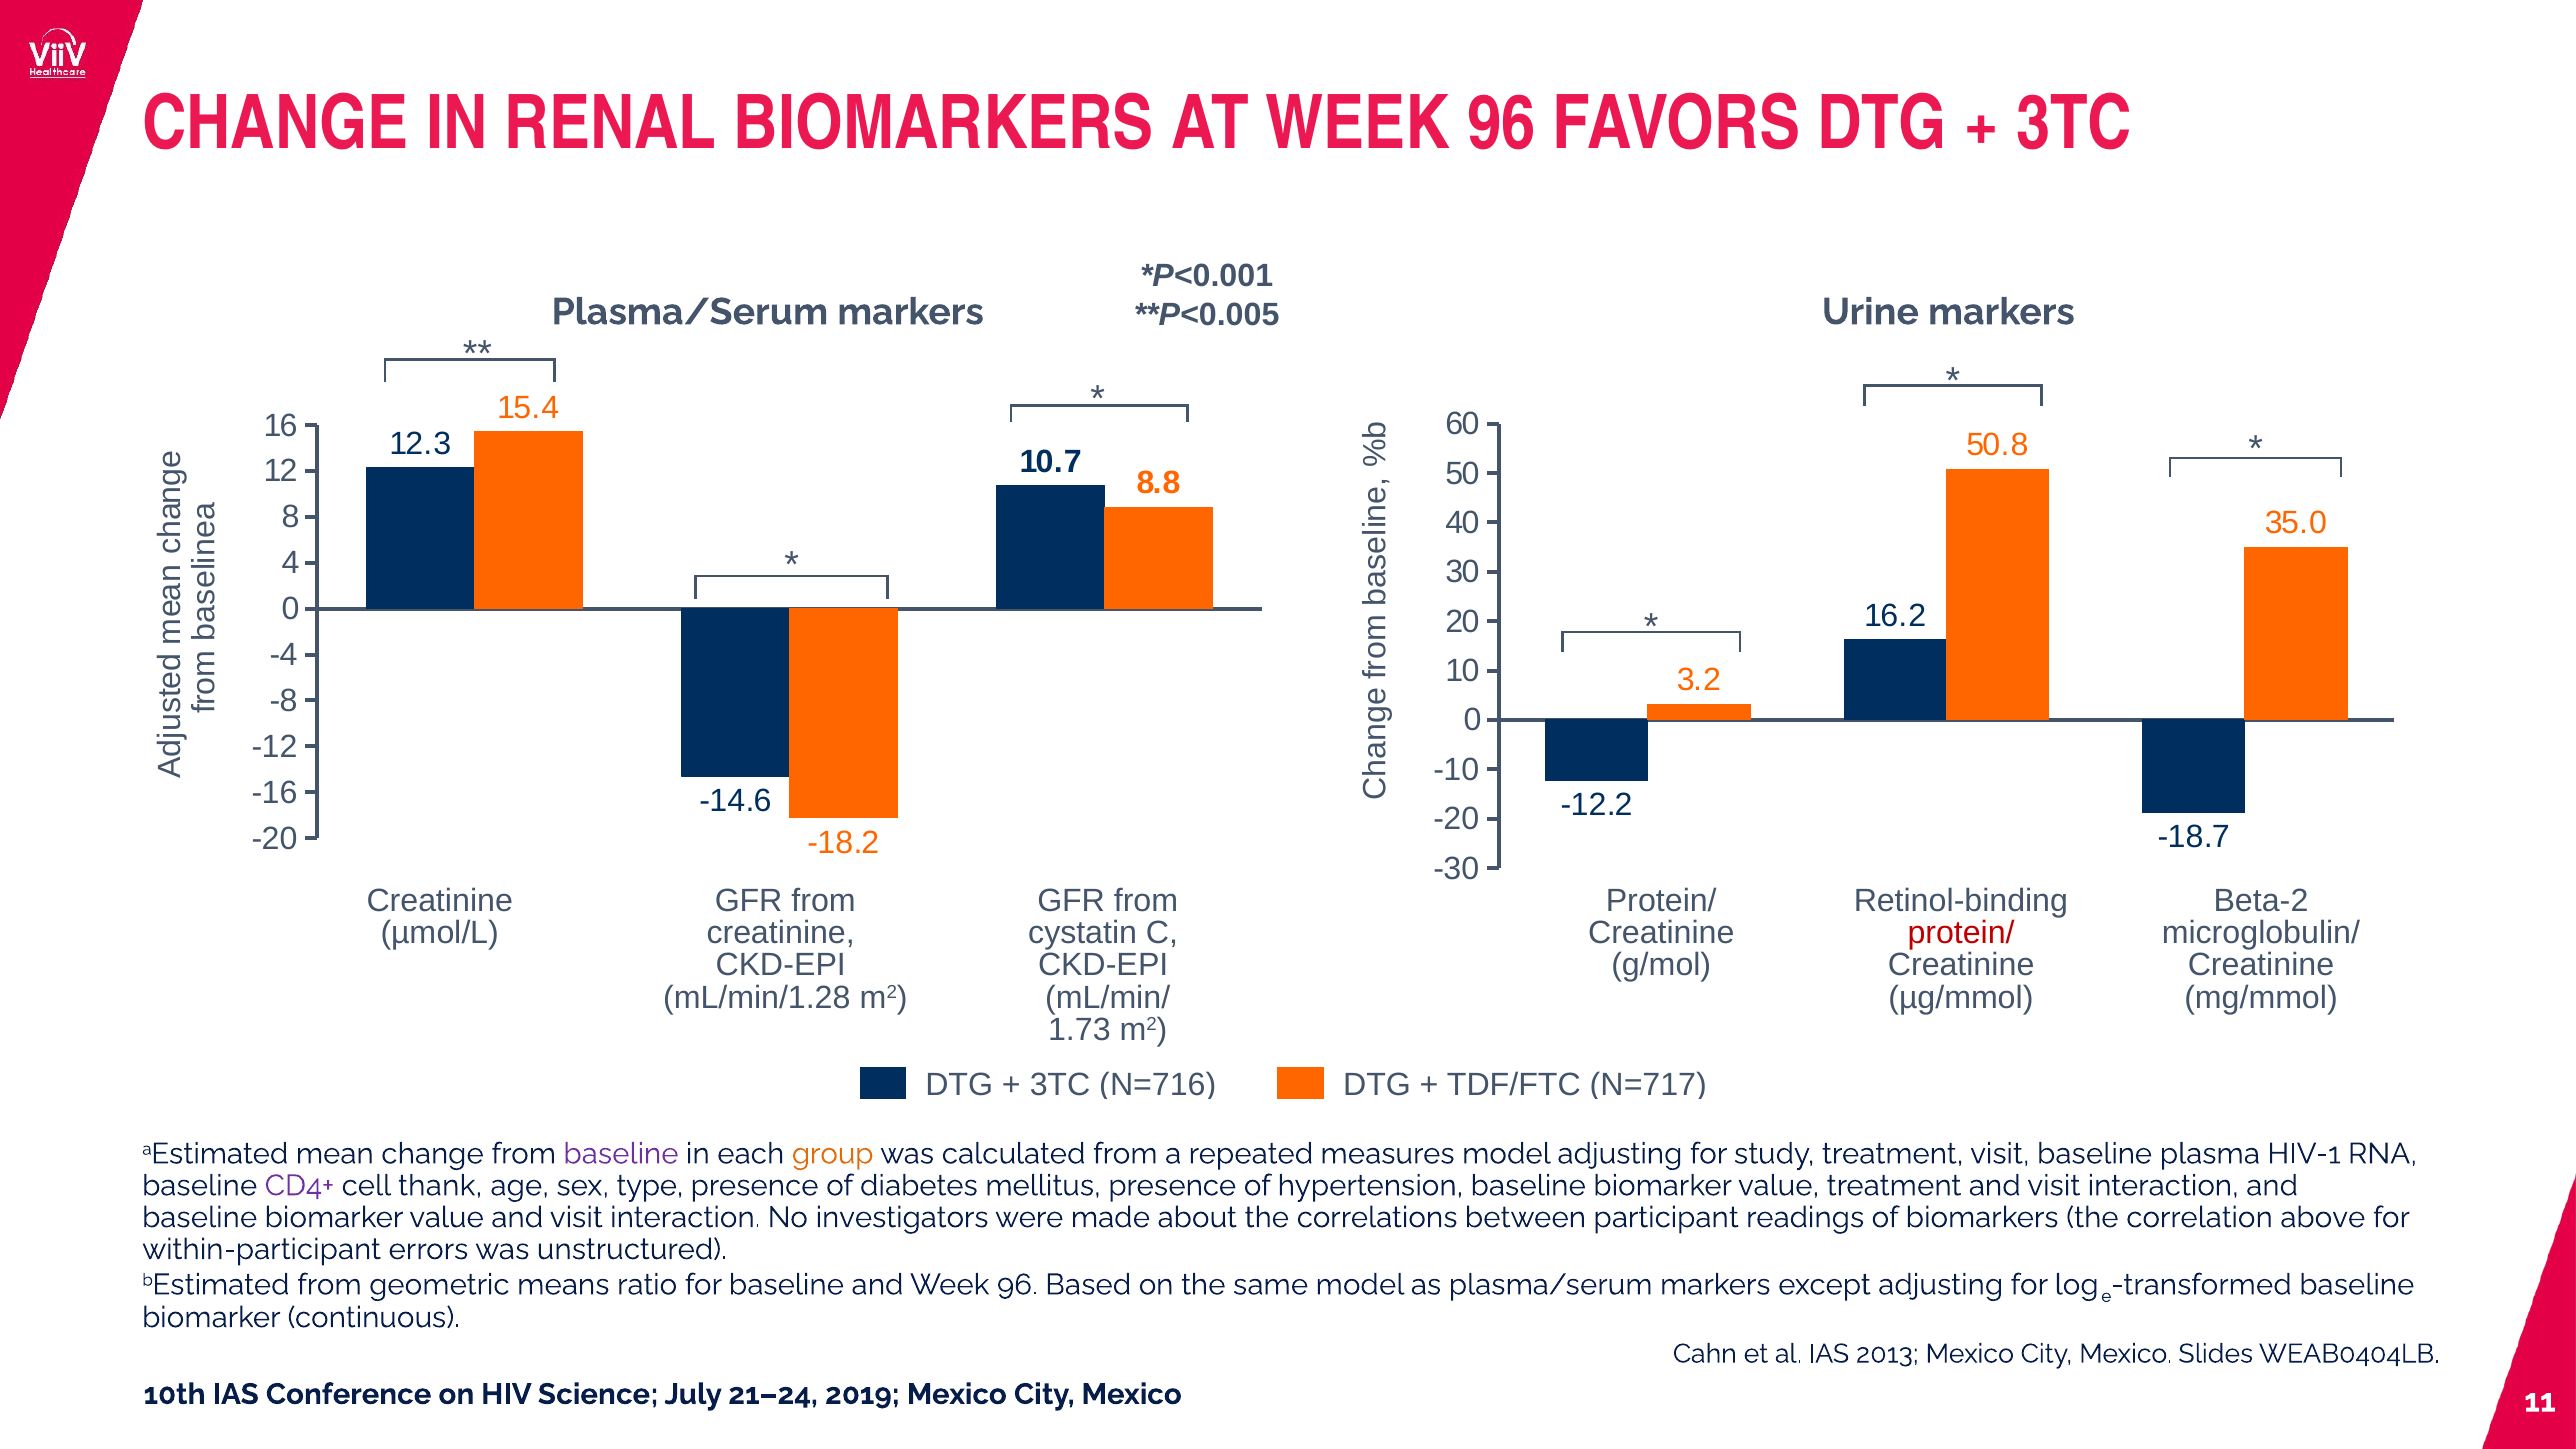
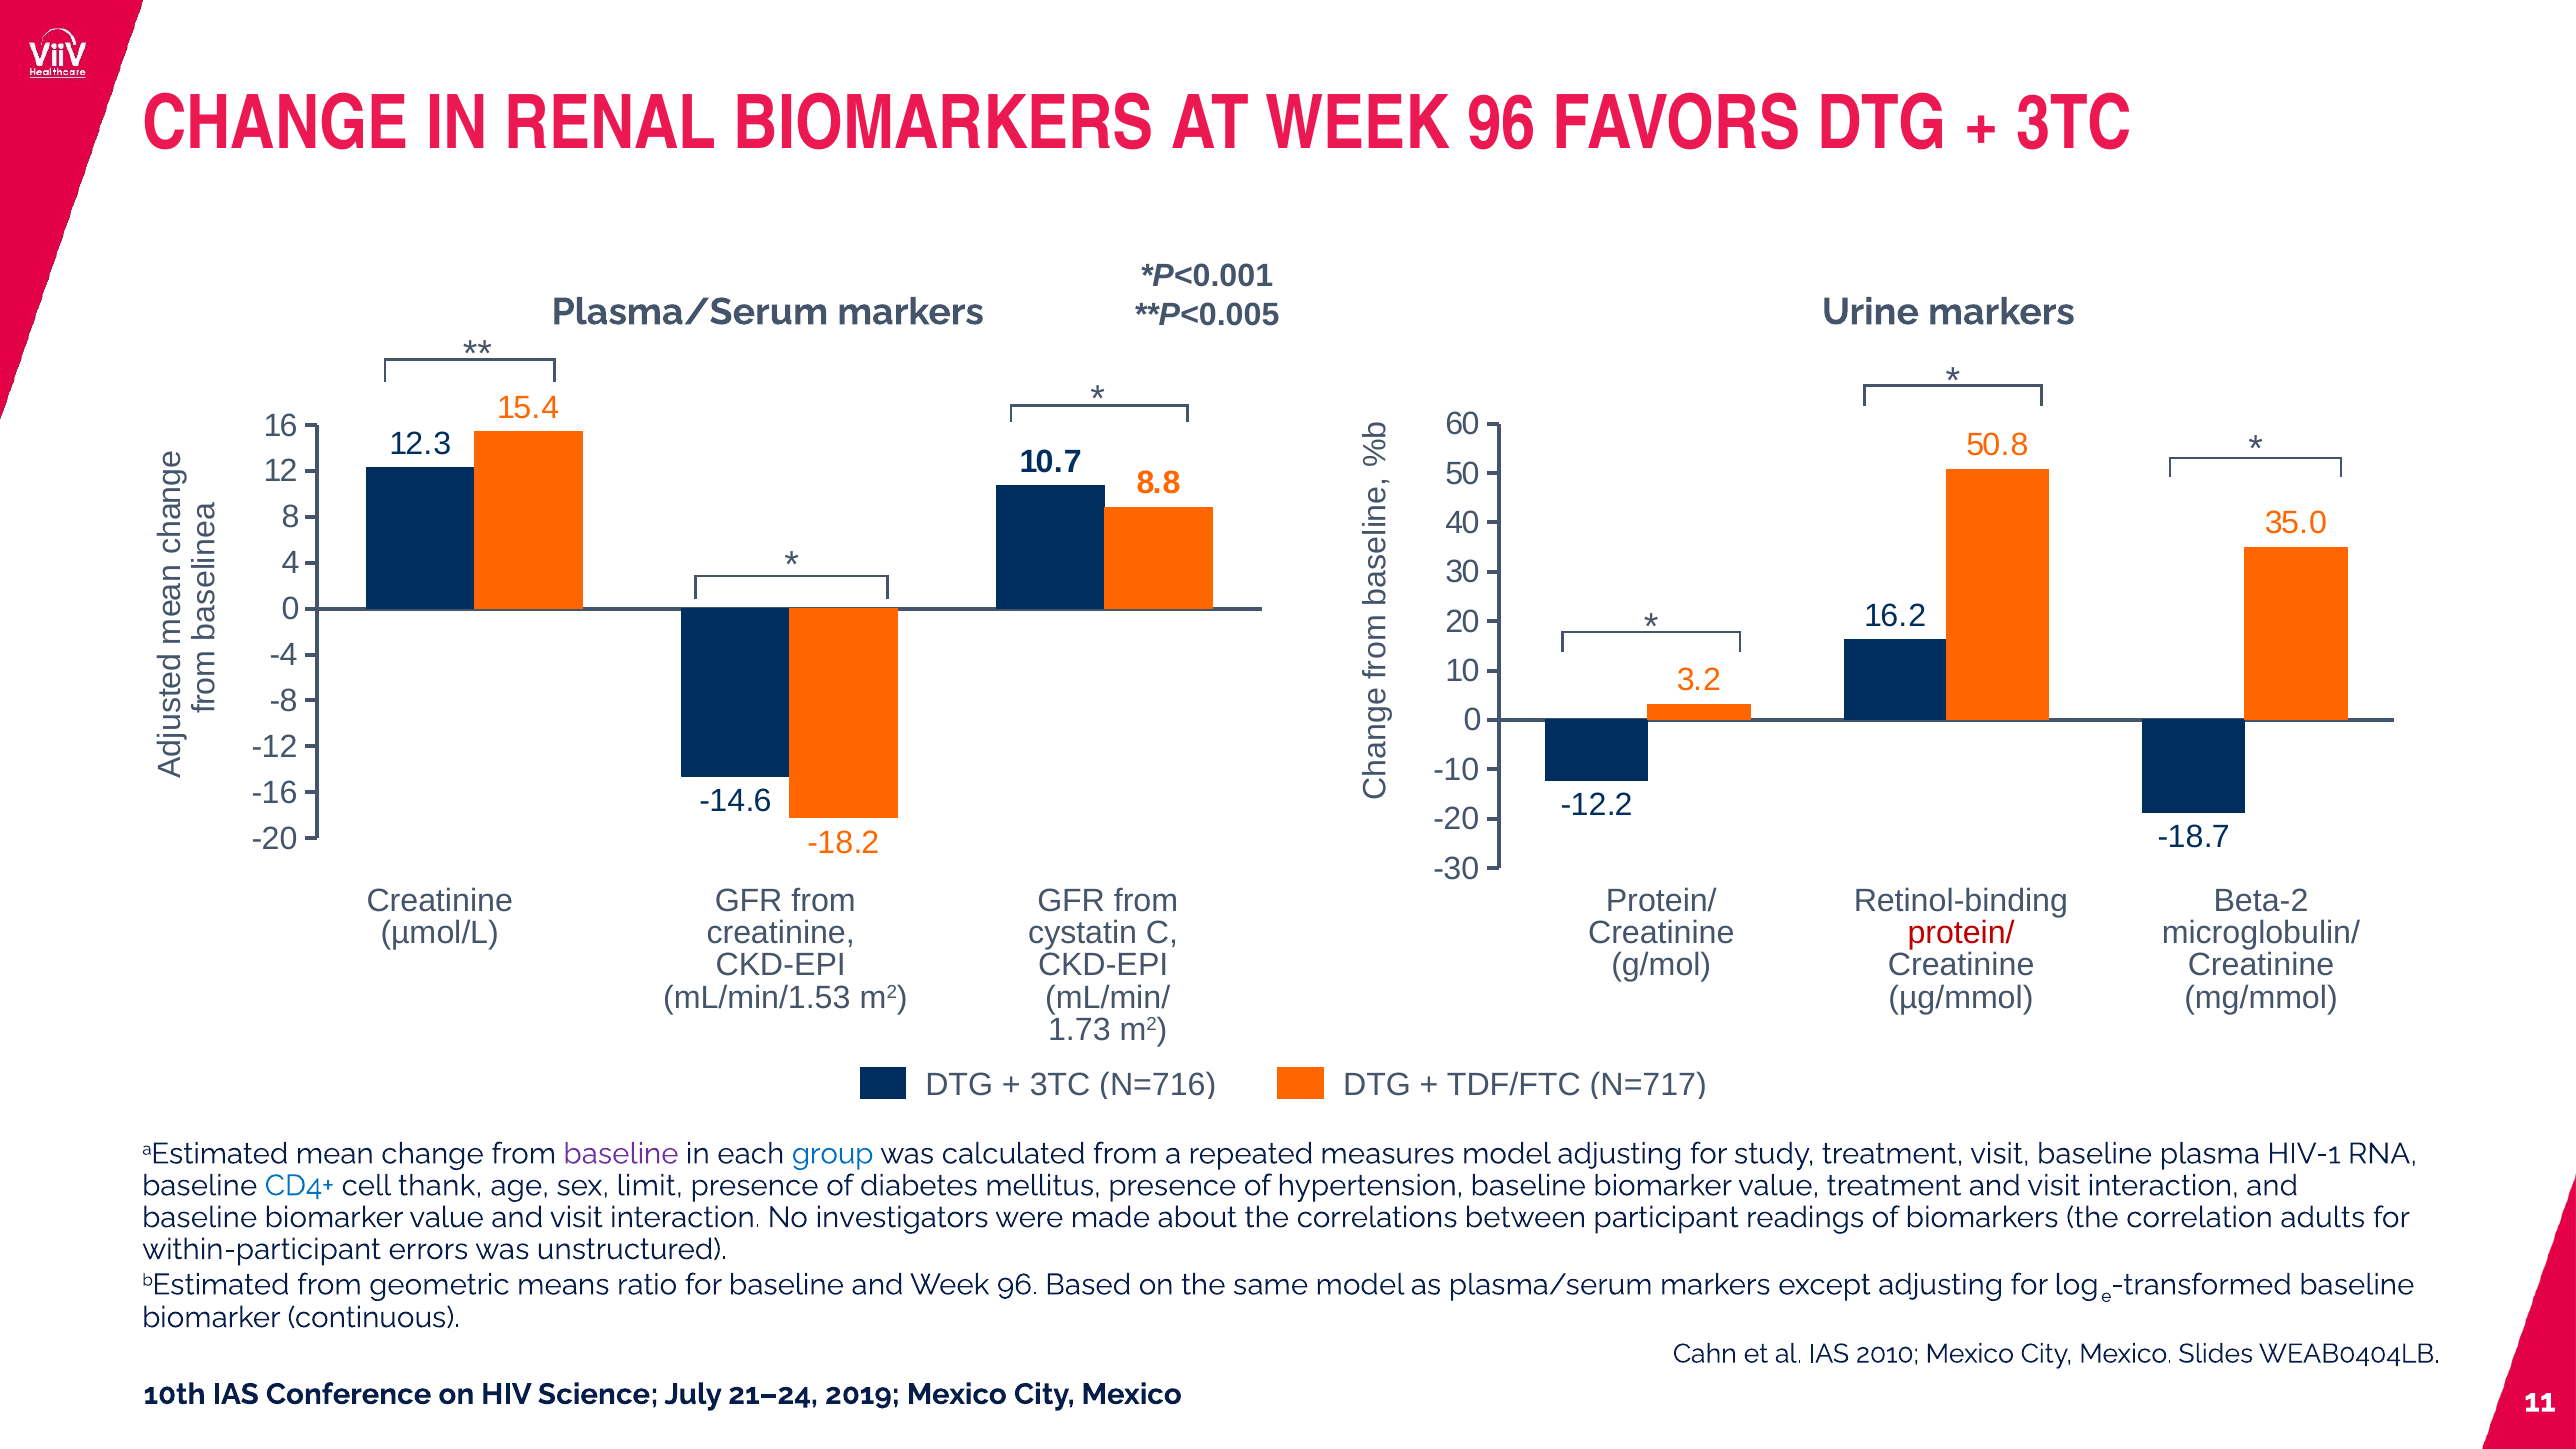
mL/min/1.28: mL/min/1.28 -> mL/min/1.53 (757, 997)
group colour: orange -> blue (833, 1154)
CD4+ colour: purple -> blue (299, 1186)
type: type -> limit (650, 1186)
above: above -> adults (2323, 1217)
2013: 2013 -> 2010 (1888, 1354)
